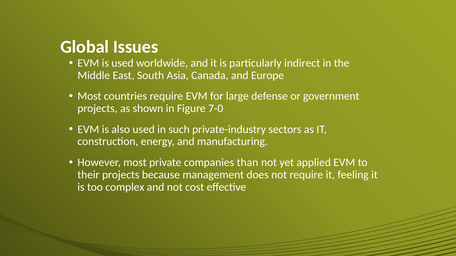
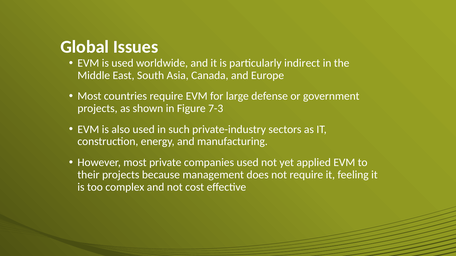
7-0: 7-0 -> 7-3 (216, 109)
companies than: than -> used (248, 163)
